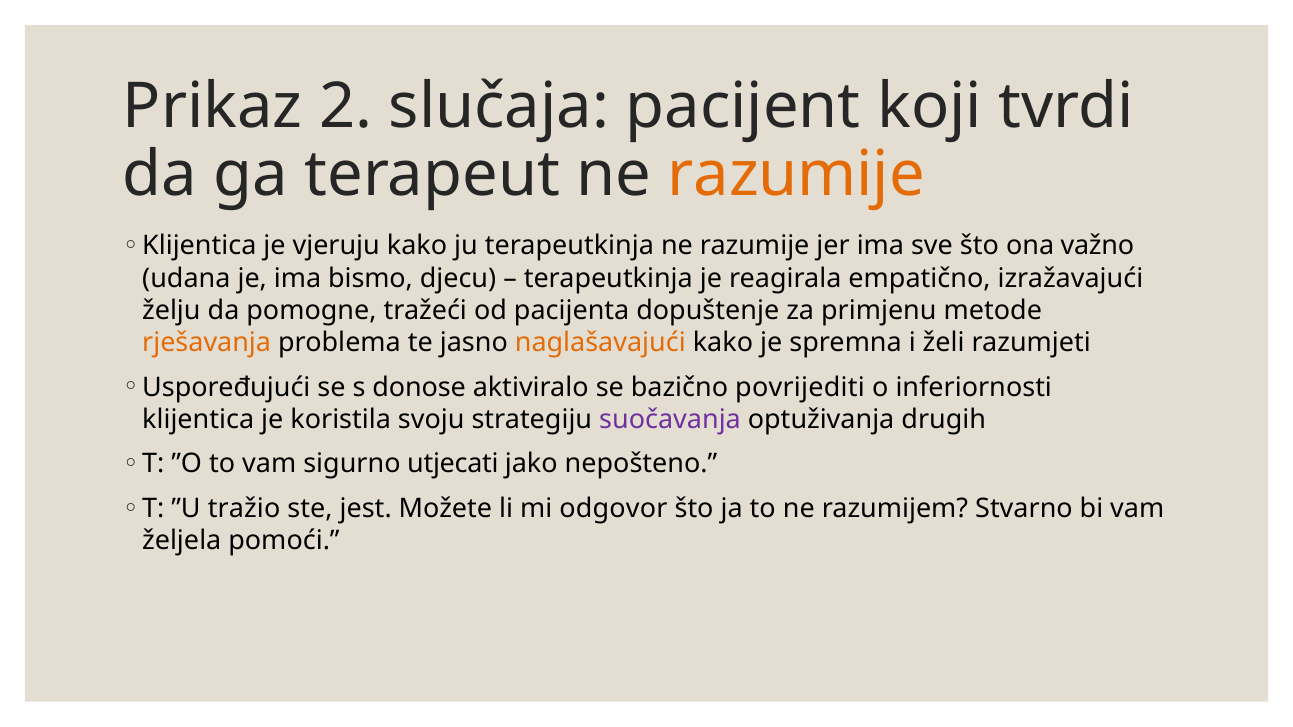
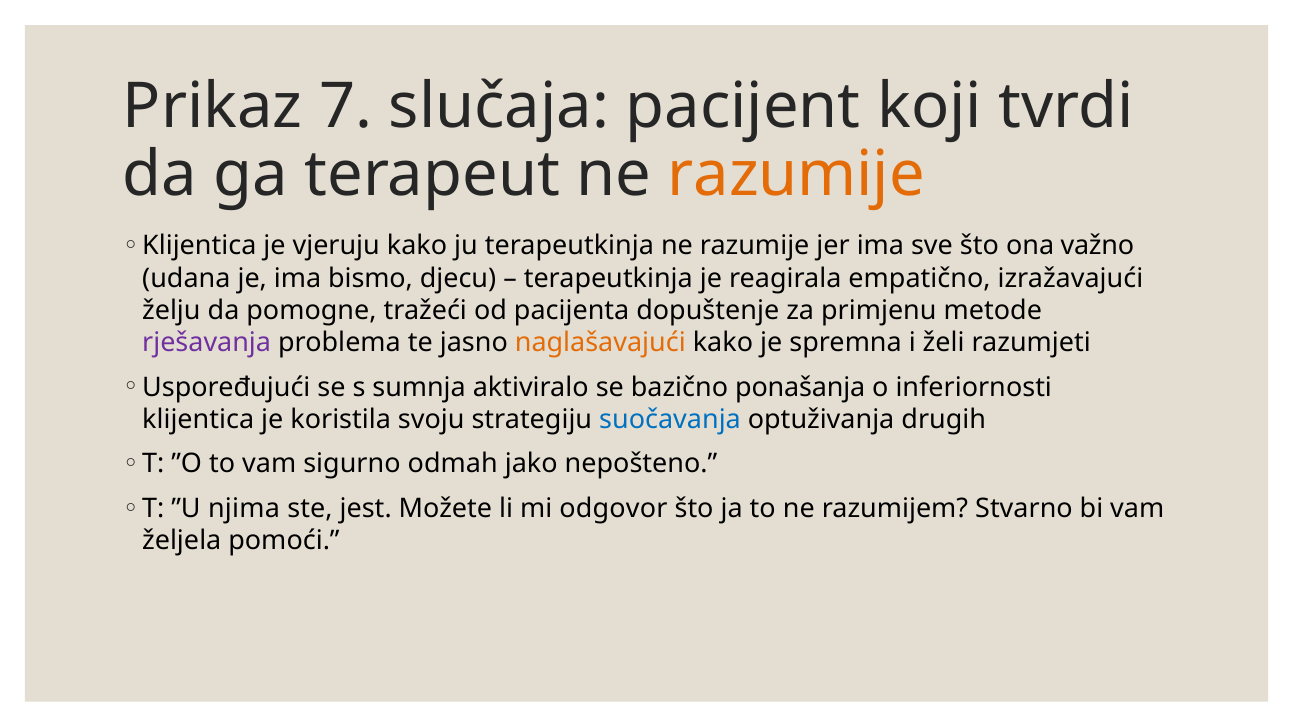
2: 2 -> 7 (346, 107)
rješavanja colour: orange -> purple (207, 343)
donose: donose -> sumnja (419, 387)
povrijediti: povrijediti -> ponašanja (800, 387)
suočavanja colour: purple -> blue (670, 420)
utjecati: utjecati -> odmah (453, 464)
tražio: tražio -> njima (244, 509)
